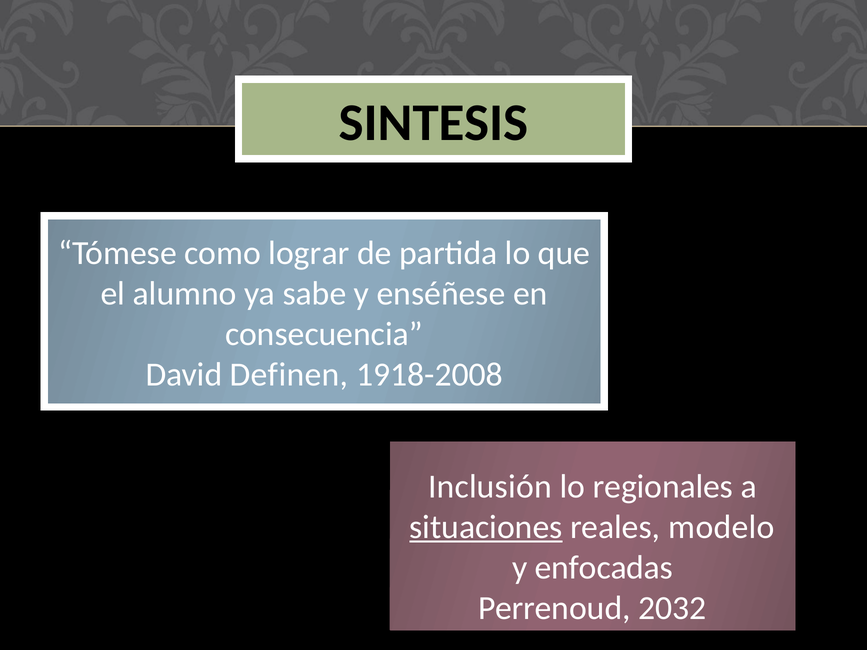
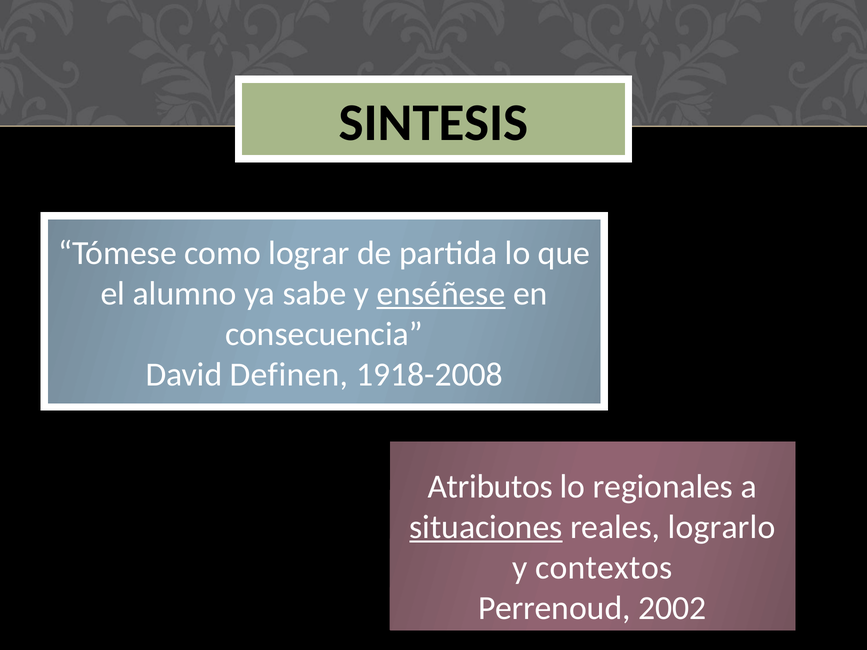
enséñese underline: none -> present (441, 294)
Inclusión: Inclusión -> Atributos (490, 487)
modelo: modelo -> lograrlo (722, 527)
enfocadas: enfocadas -> contextos (604, 568)
2032: 2032 -> 2002 (672, 608)
